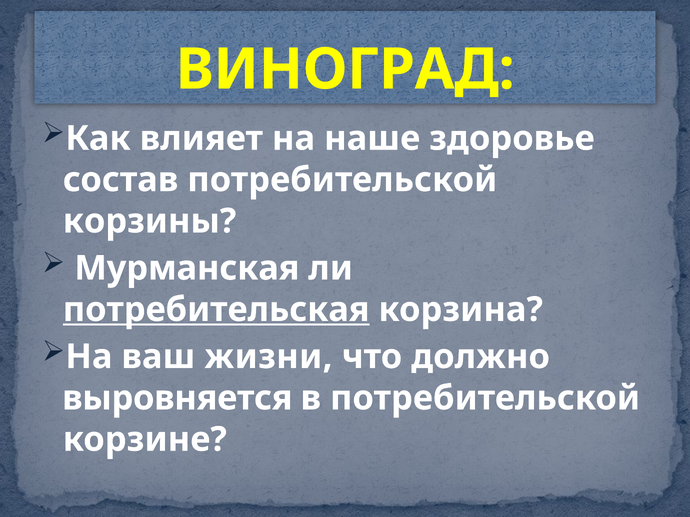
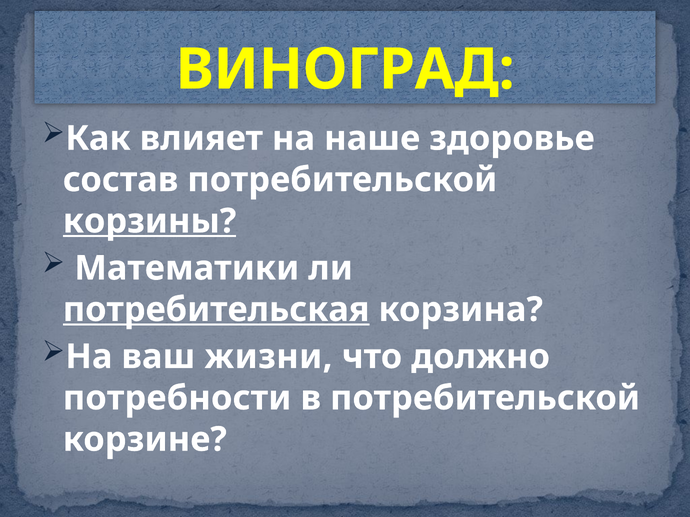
корзины underline: none -> present (150, 221)
Мурманская: Мурманская -> Математики (187, 269)
выровняется: выровняется -> потребности (177, 398)
